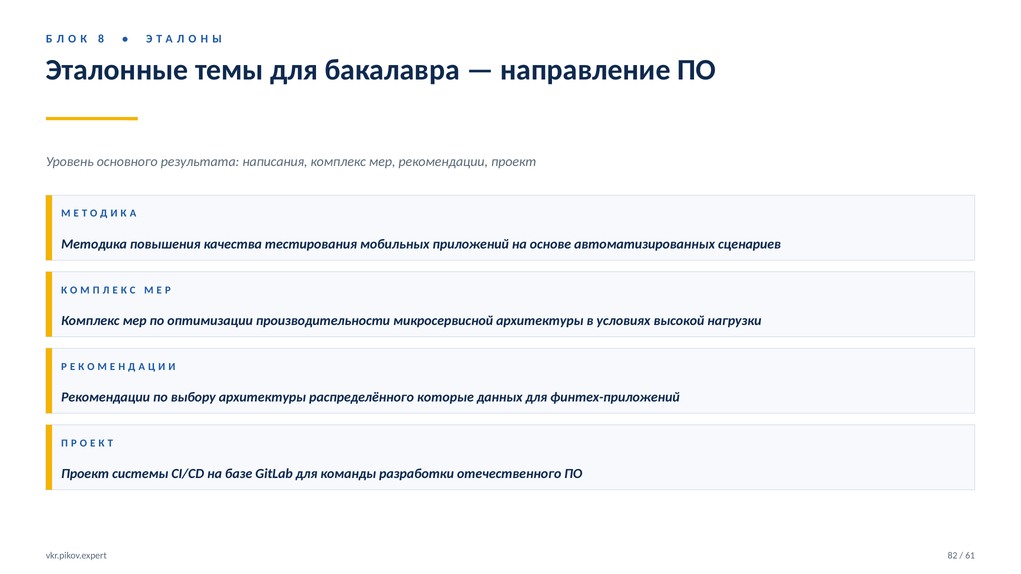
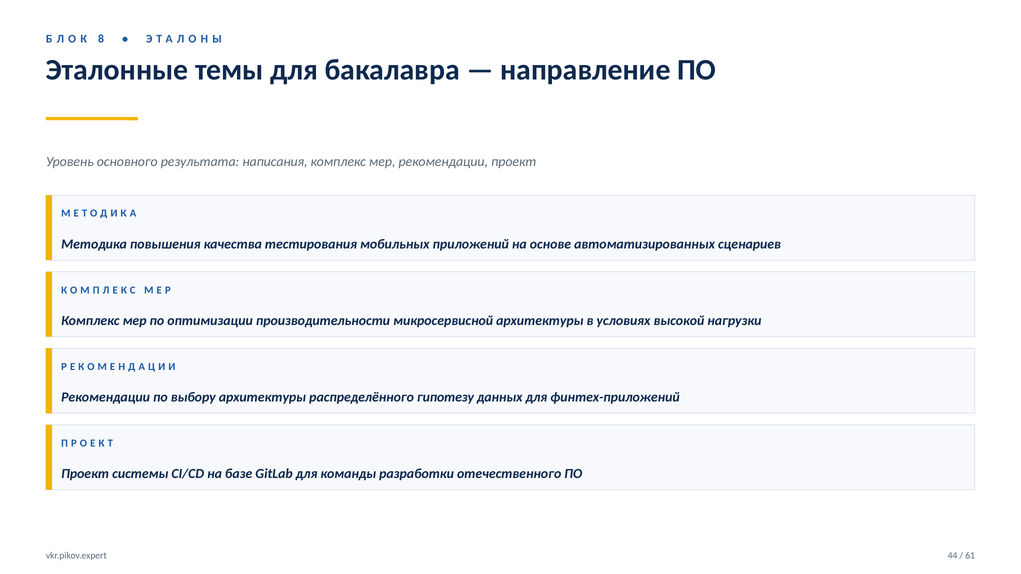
которые: которые -> гипотезу (446, 397)
82: 82 -> 44 (953, 556)
